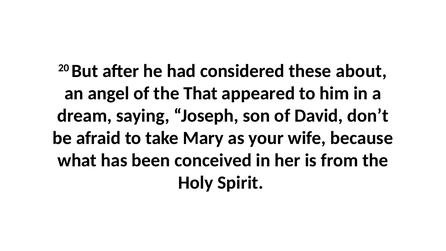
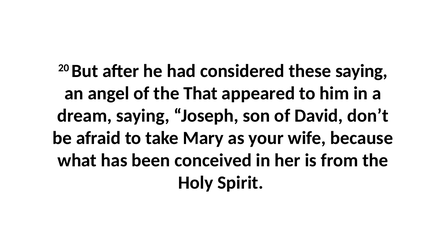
these about: about -> saying (362, 71)
